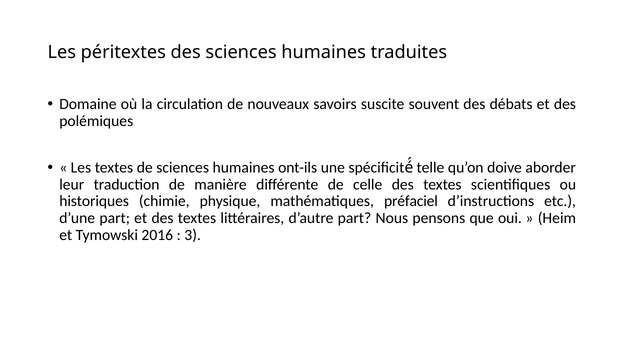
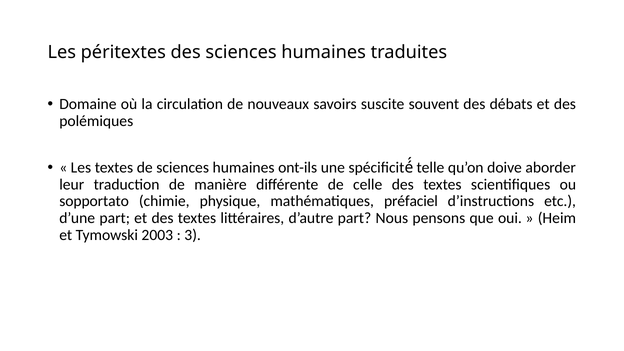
historiques: historiques -> sopportato (94, 201)
2016: 2016 -> 2003 (157, 235)
